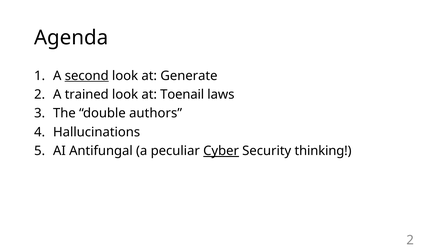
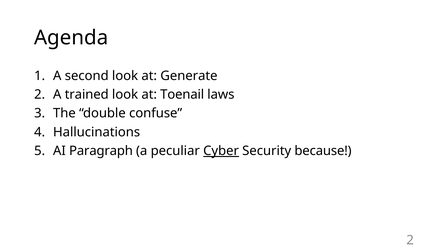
second underline: present -> none (87, 76)
authors: authors -> confuse (156, 113)
Antifungal: Antifungal -> Paragraph (101, 151)
thinking: thinking -> because (323, 151)
